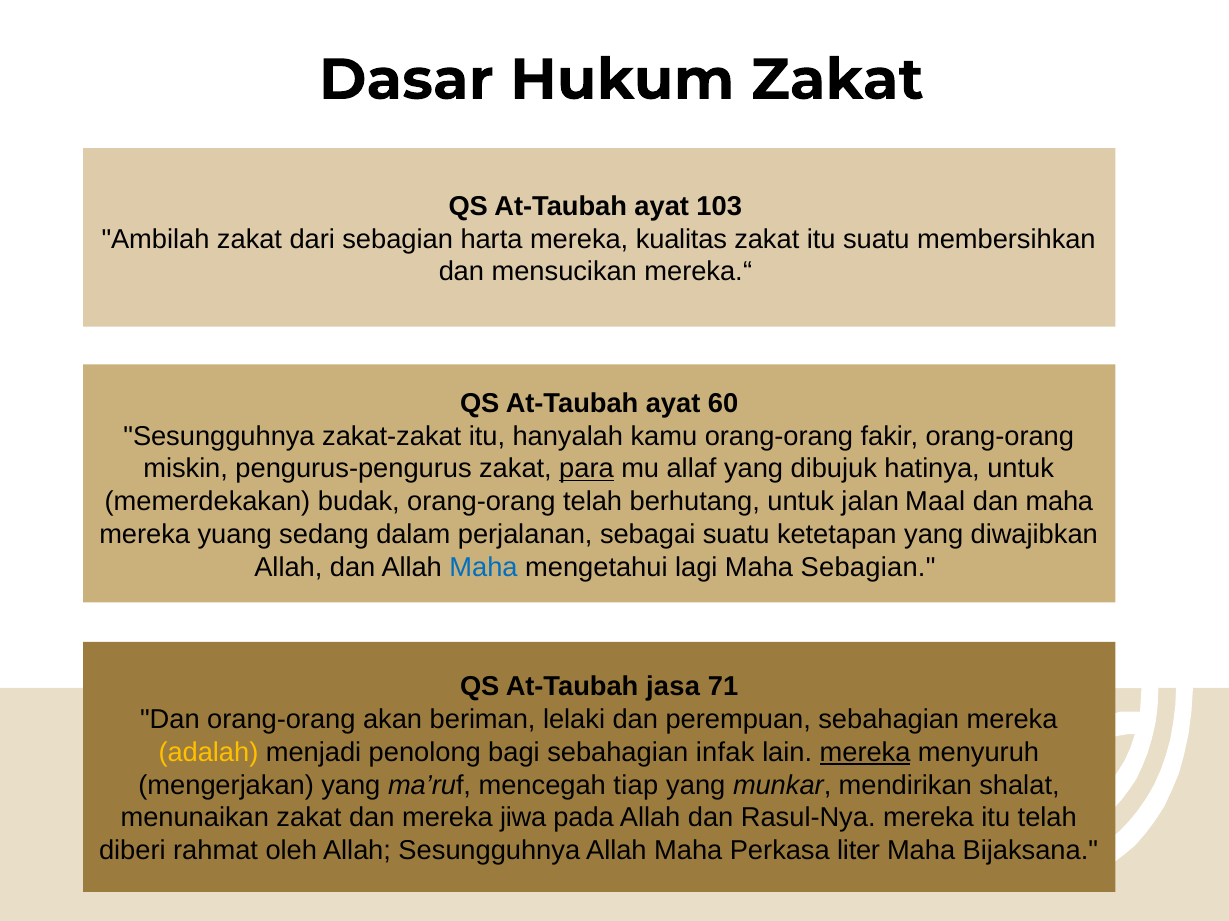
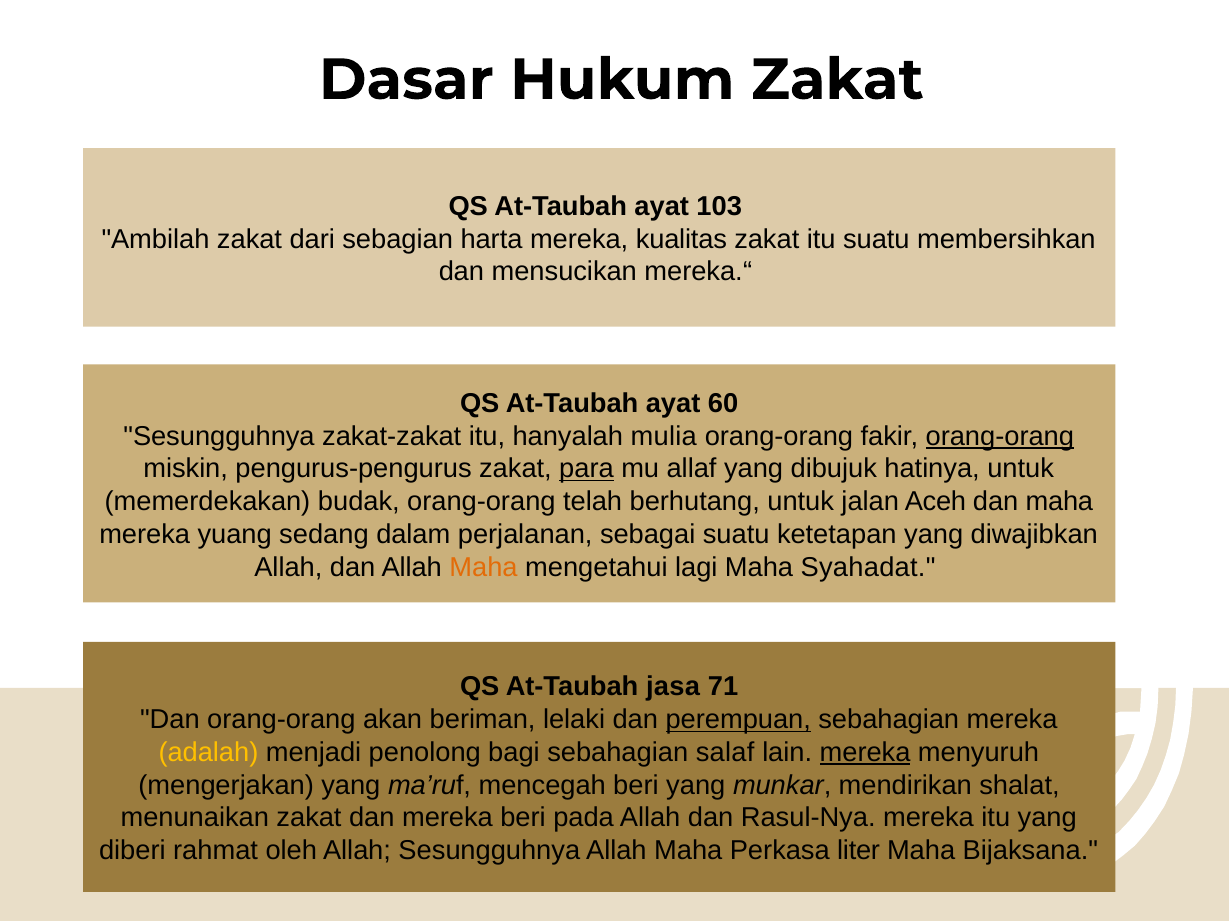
kamu: kamu -> mulia (664, 437)
orang-orang underline: none -> present (1000, 437)
Maal: Maal -> Aceh (935, 502)
Maha colour: blue -> orange (484, 568)
Maha Sebagian: Sebagian -> Syahadat (868, 568)
perempuan underline: none -> present (738, 720)
infak: infak -> salaf (725, 753)
mencegah tiap: tiap -> beri (636, 786)
mereka jiwa: jiwa -> beri (523, 819)
itu telah: telah -> yang (1047, 819)
